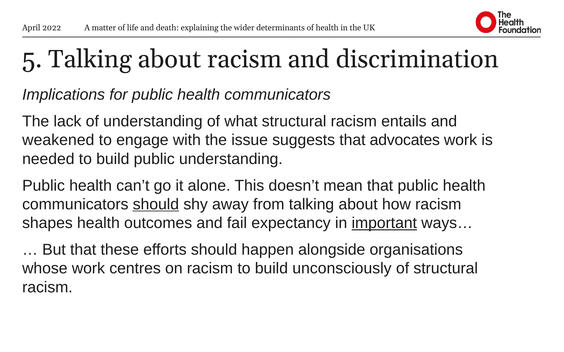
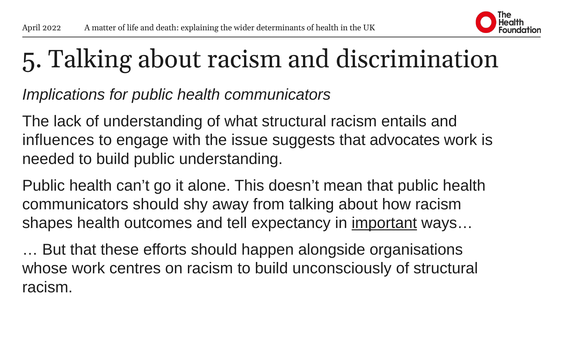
weakened: weakened -> influences (58, 140)
should underline: present -> none (156, 205)
fail: fail -> tell (237, 223)
